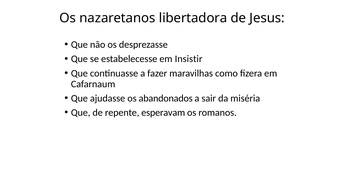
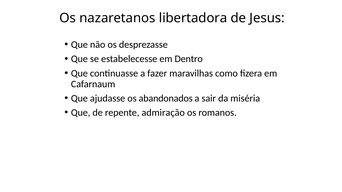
Insistir: Insistir -> Dentro (189, 59)
esperavam: esperavam -> admiração (163, 113)
